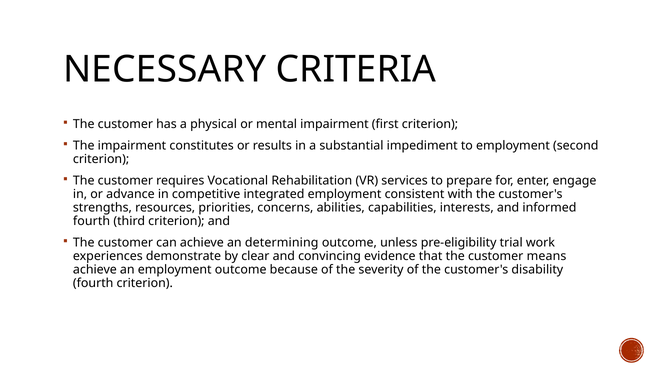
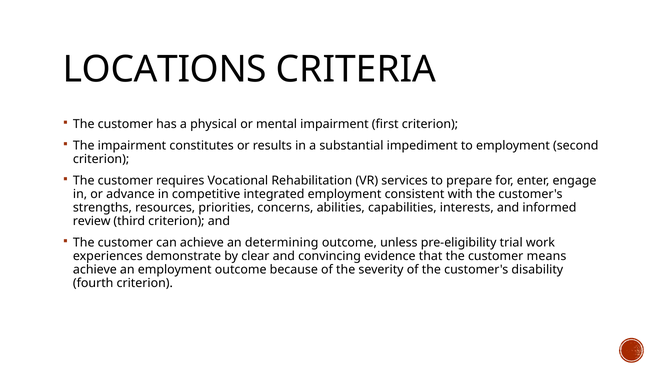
NECESSARY: NECESSARY -> LOCATIONS (165, 70)
fourth: fourth -> review (92, 221)
